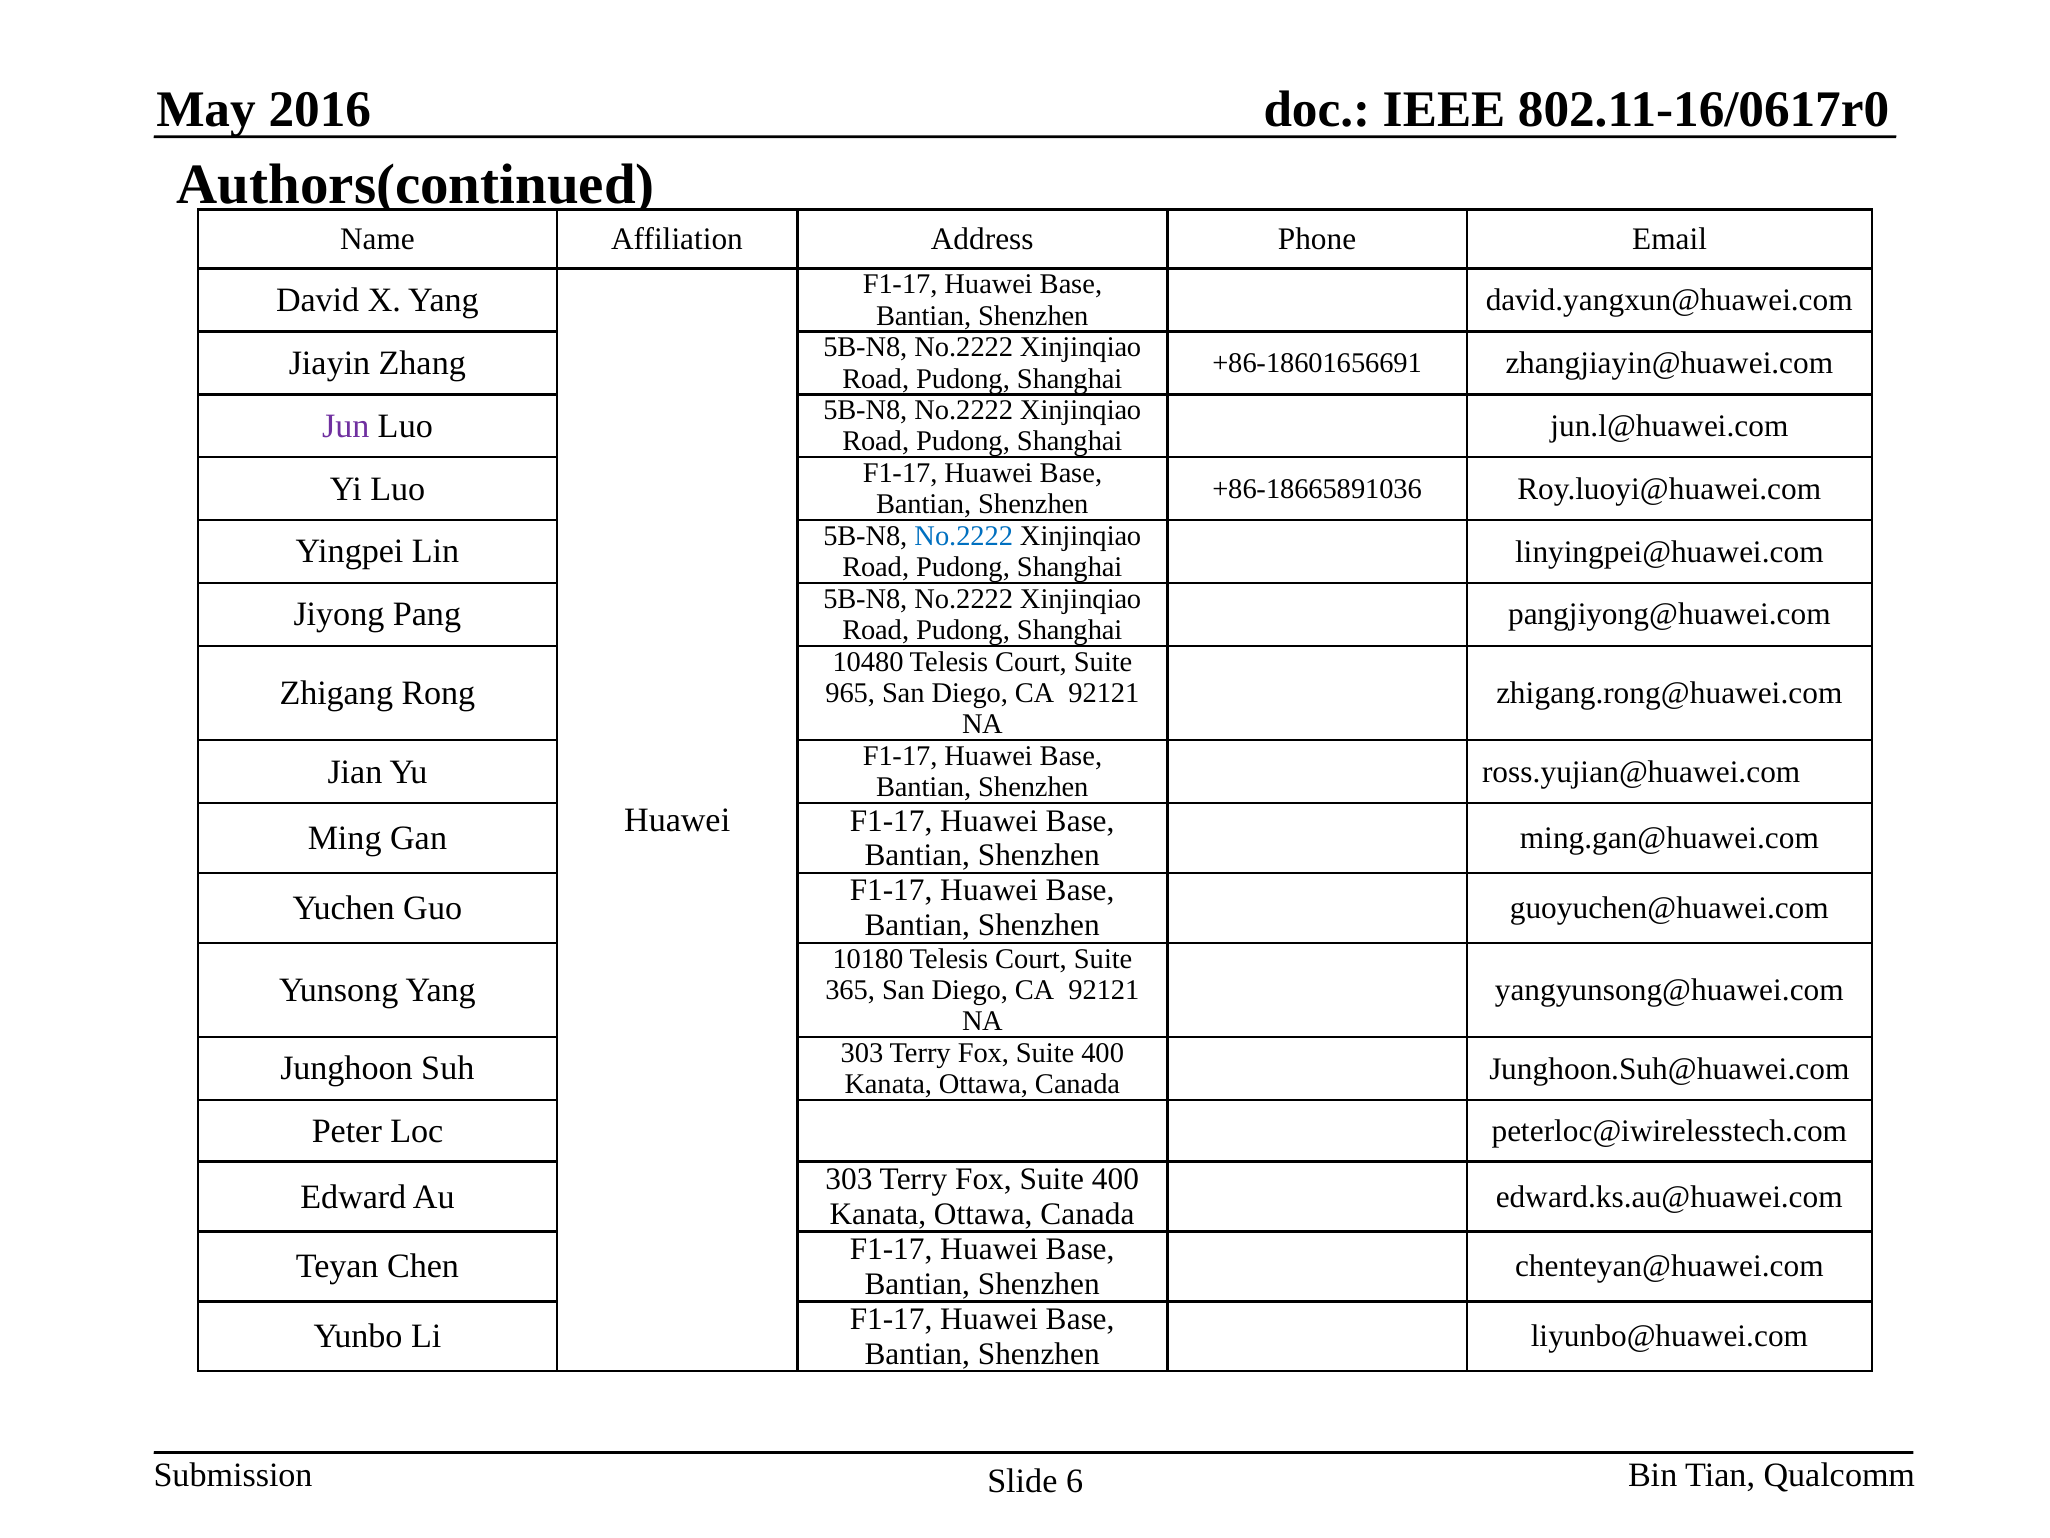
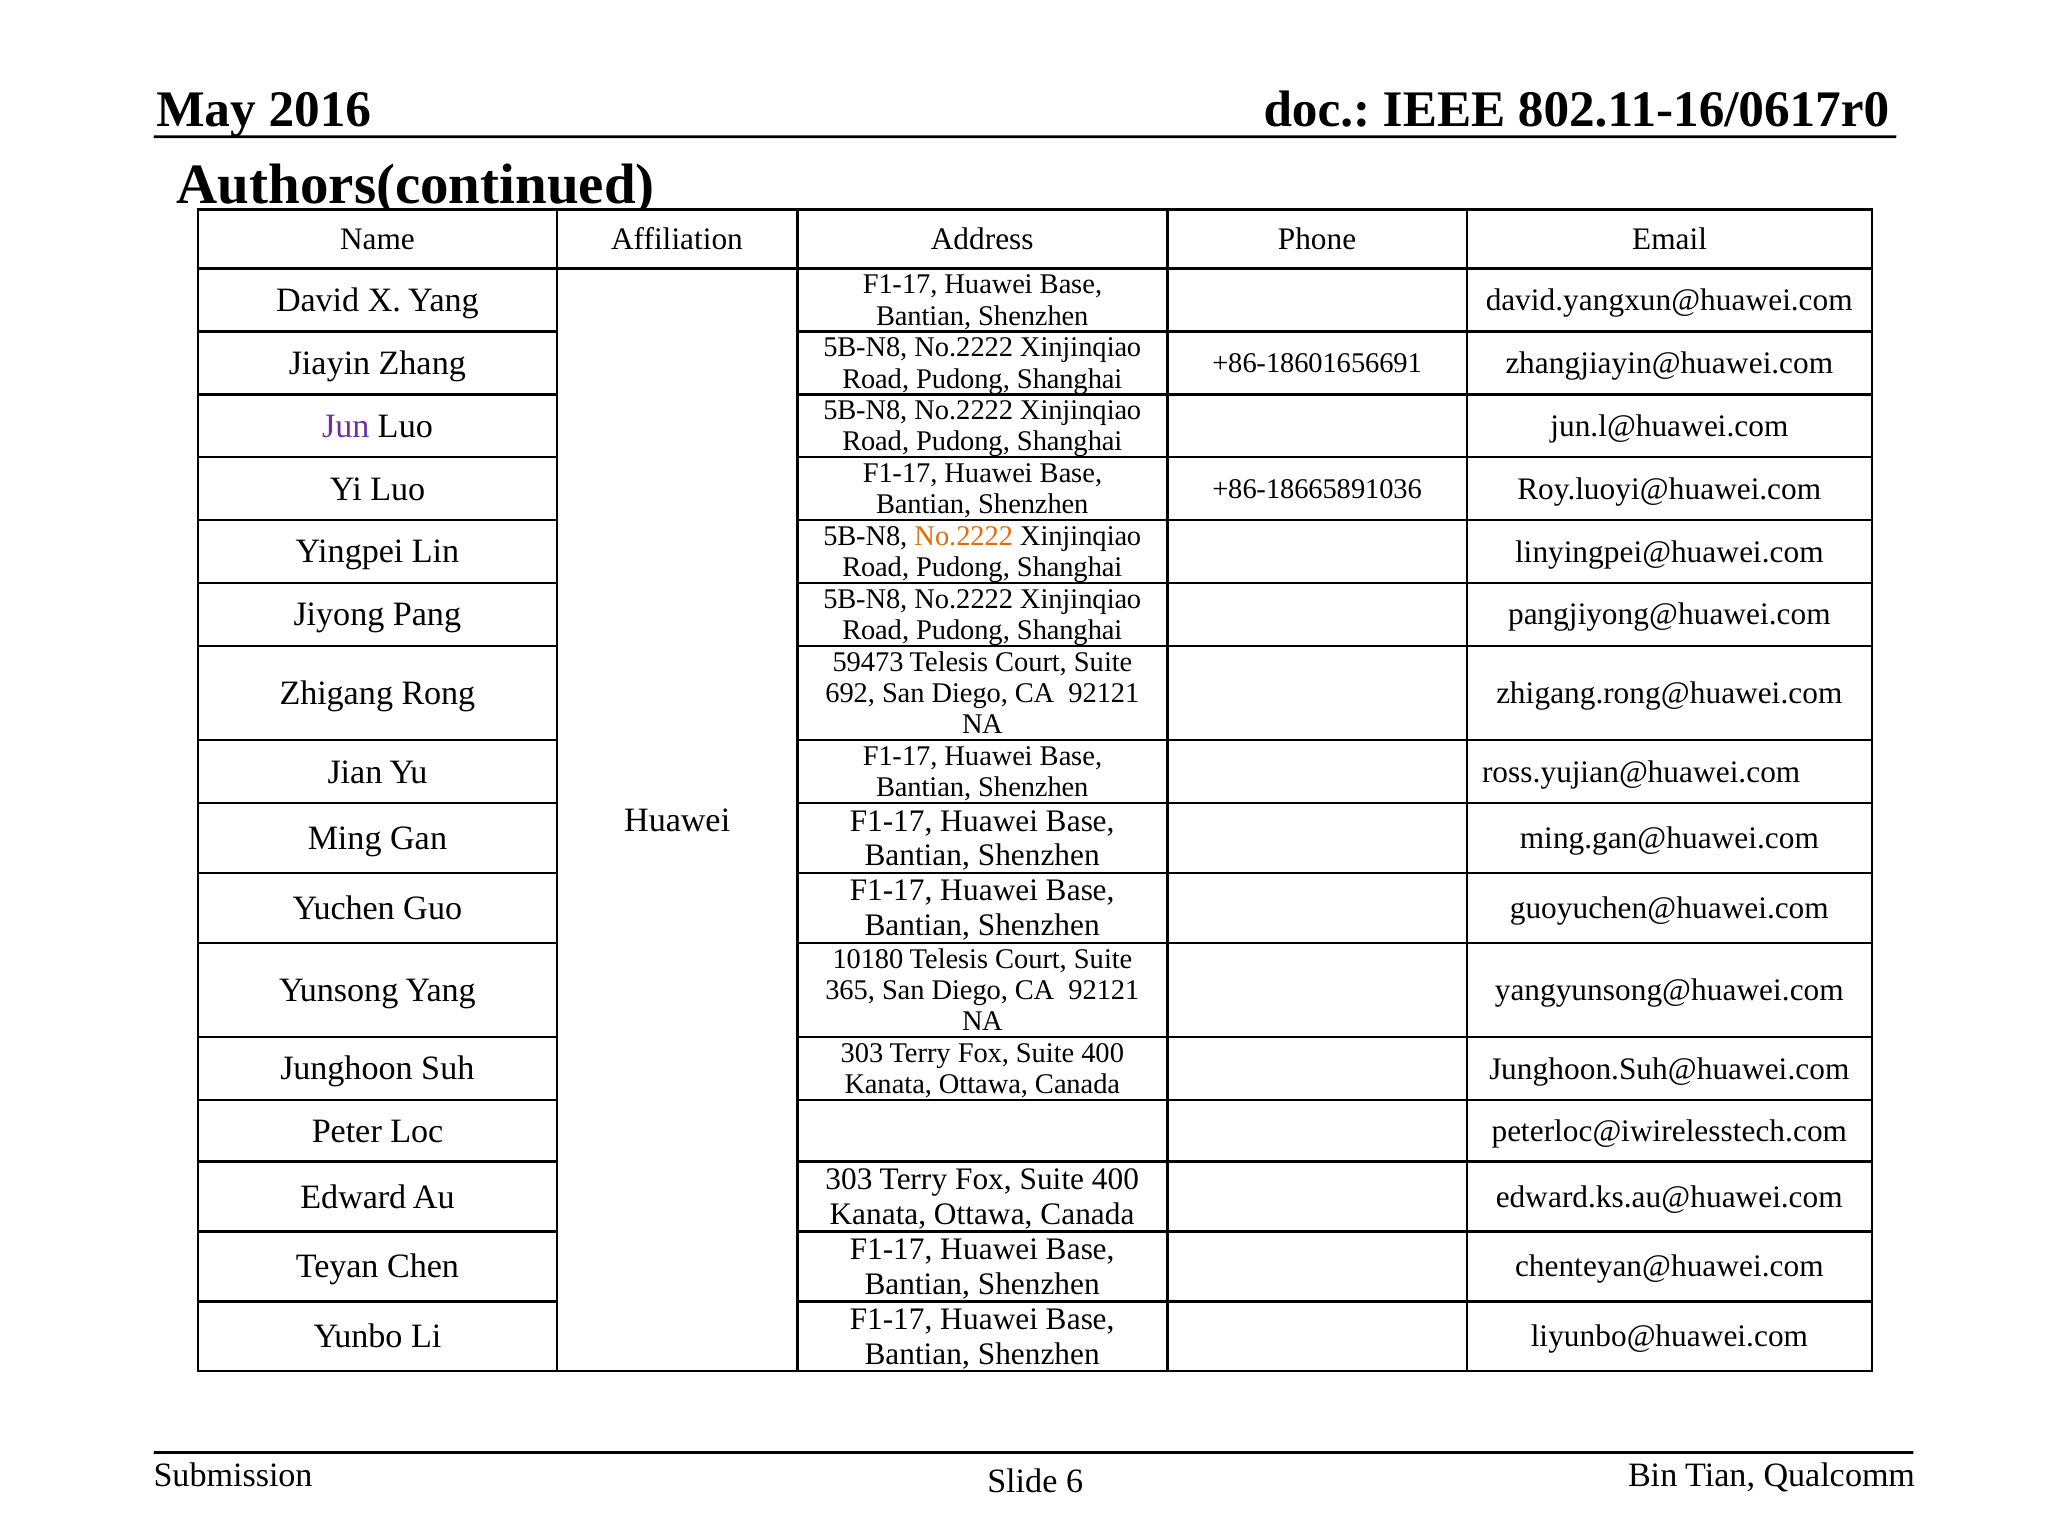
No.2222 colour: blue -> orange (964, 536)
10480: 10480 -> 59473 (868, 662)
965: 965 -> 692 (850, 693)
